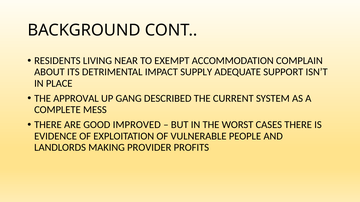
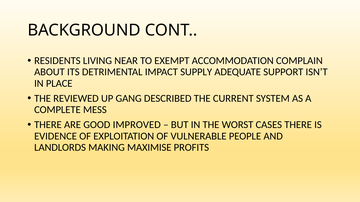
APPROVAL: APPROVAL -> REVIEWED (76, 99)
PROVIDER: PROVIDER -> MAXIMISE (149, 148)
